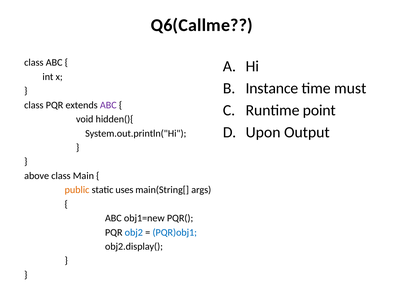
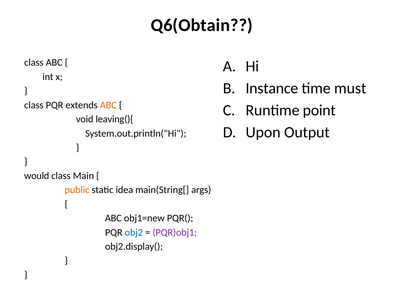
Q6(Callme: Q6(Callme -> Q6(Obtain (202, 25)
ABC colour: purple -> orange (108, 105)
hidden(){: hidden(){ -> leaving(){ (115, 119)
above: above -> would (37, 176)
uses: uses -> idea (124, 190)
PQR)obj1 colour: blue -> purple (175, 232)
